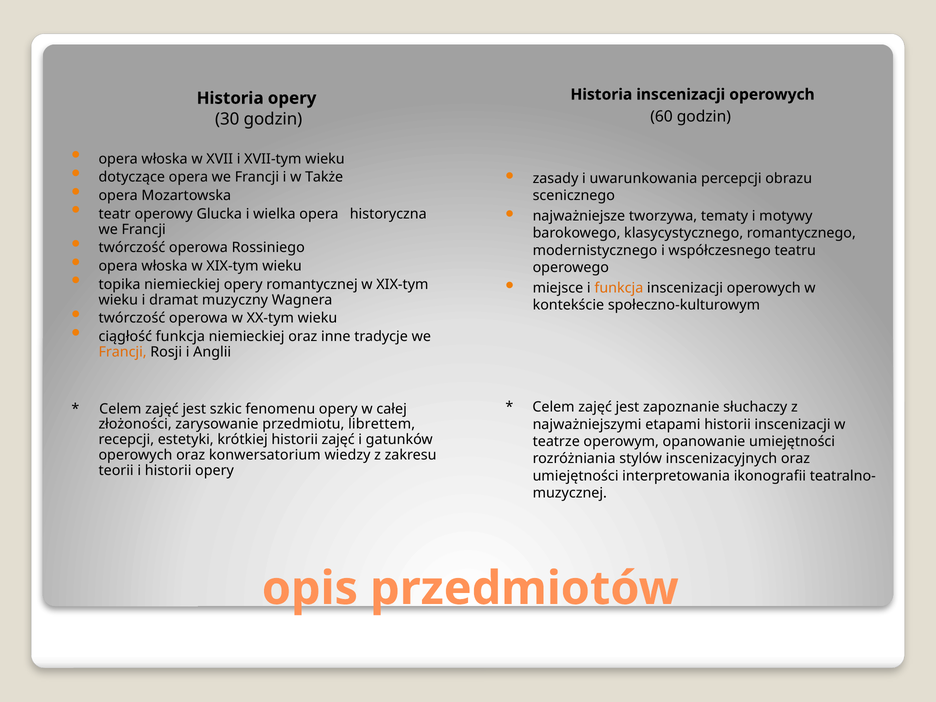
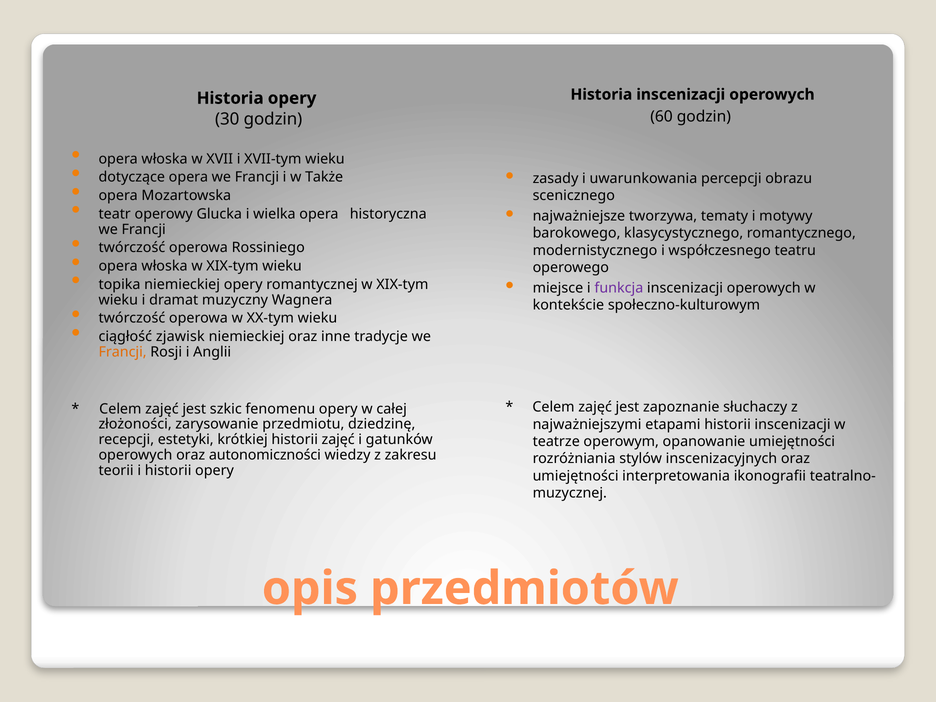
funkcja colour: orange -> purple (619, 288)
ciągłość funkcja: funkcja -> zjawisk (180, 337)
librettem: librettem -> dziedzinę (382, 424)
konwersatorium: konwersatorium -> autonomiczności (265, 455)
